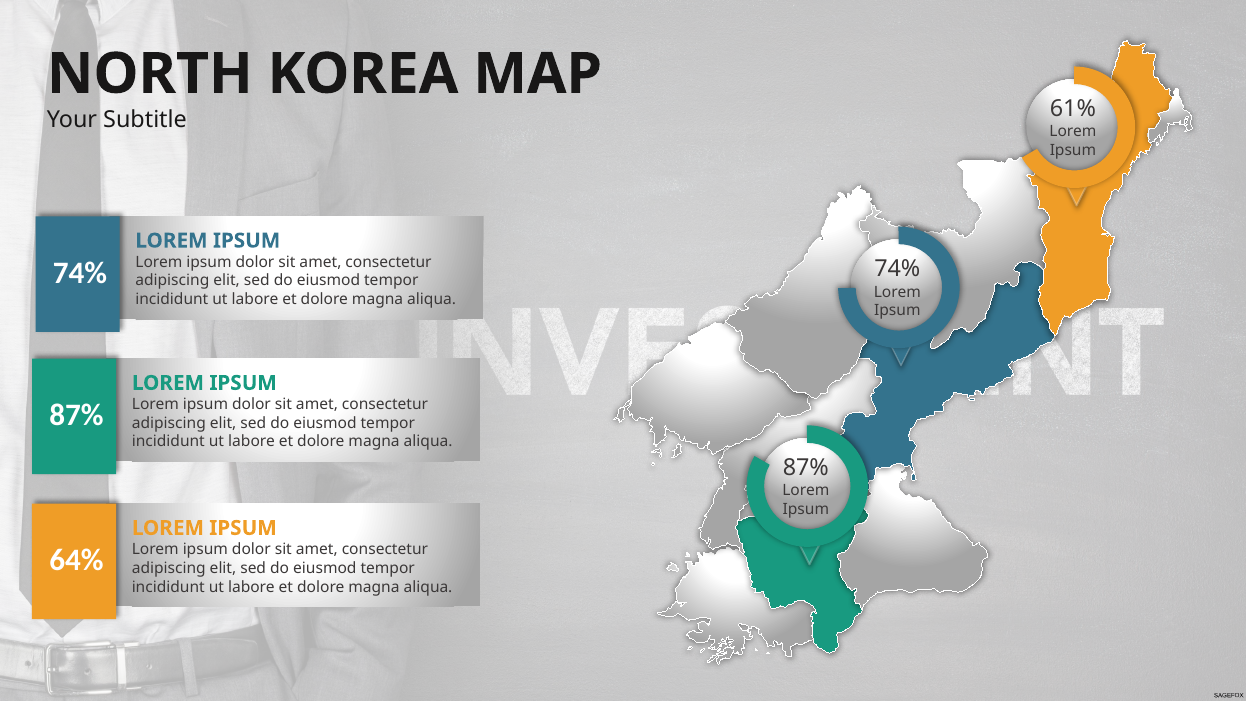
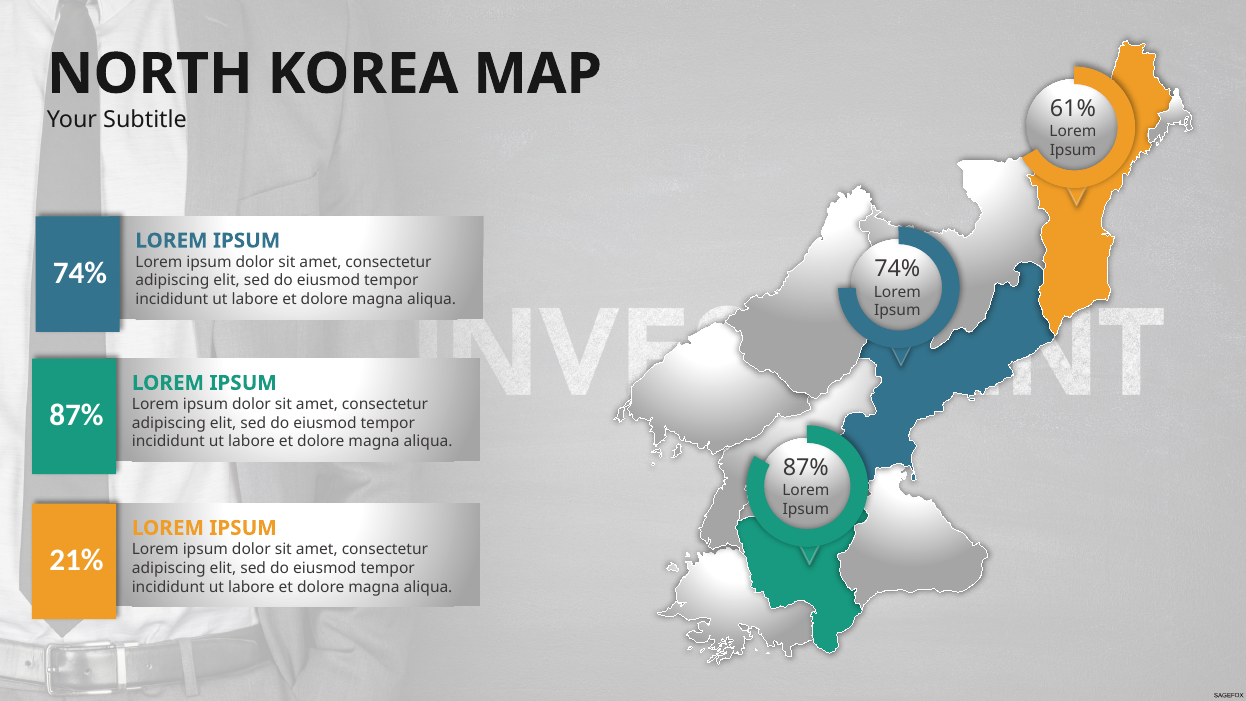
64%: 64% -> 21% (76, 560)
